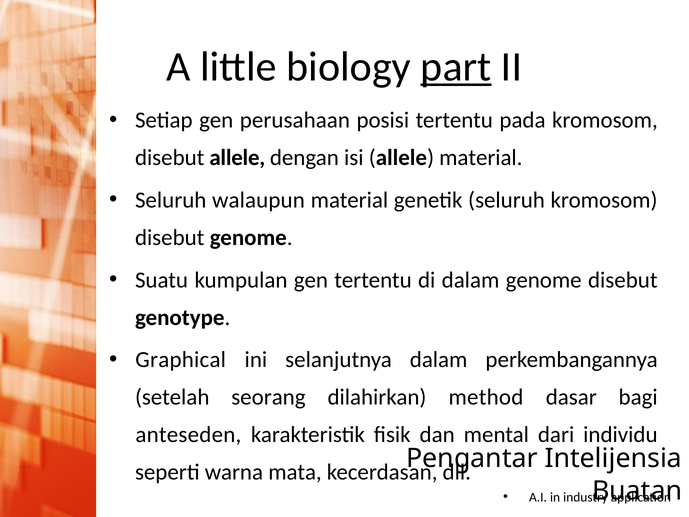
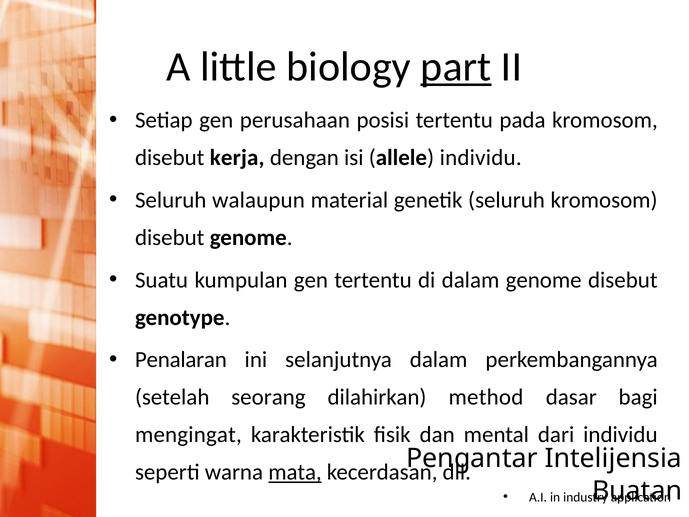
disebut allele: allele -> kerja (237, 158)
allele material: material -> individu (481, 158)
Graphical: Graphical -> Penalaran (181, 360)
anteseden: anteseden -> mengingat (188, 435)
mata underline: none -> present (295, 472)
